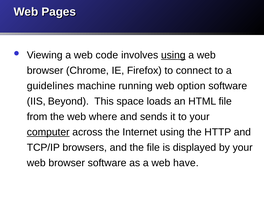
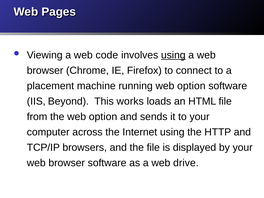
guidelines: guidelines -> placement (50, 86)
space: space -> works (130, 101)
the web where: where -> option (103, 117)
computer underline: present -> none (48, 132)
have: have -> drive (186, 163)
